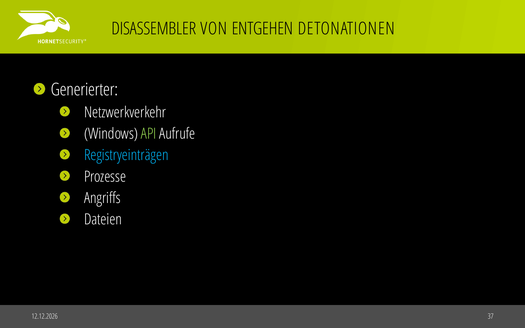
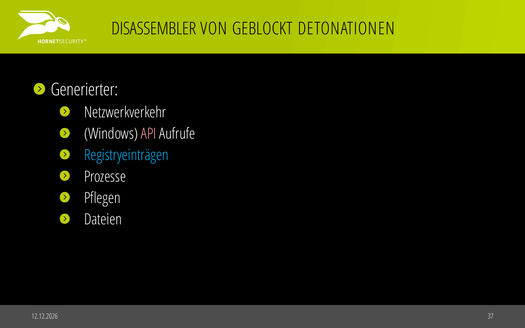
ENTGEHEN: ENTGEHEN -> GEBLOCKT (262, 29)
API colour: light green -> pink (149, 134)
Angriffs: Angriffs -> Pflegen (102, 198)
